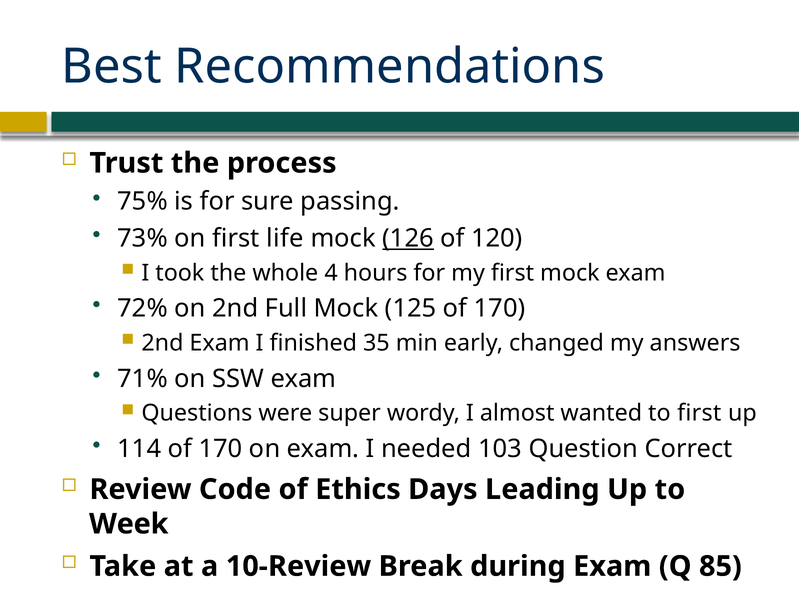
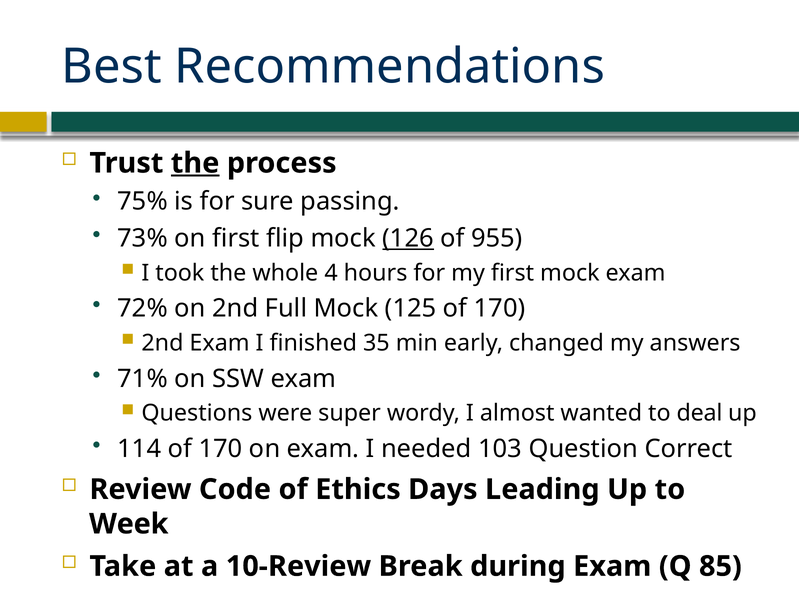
the underline: none -> present (195, 163)
life: life -> flip (285, 238)
120: 120 -> 955 (497, 238)
to first: first -> deal (699, 413)
